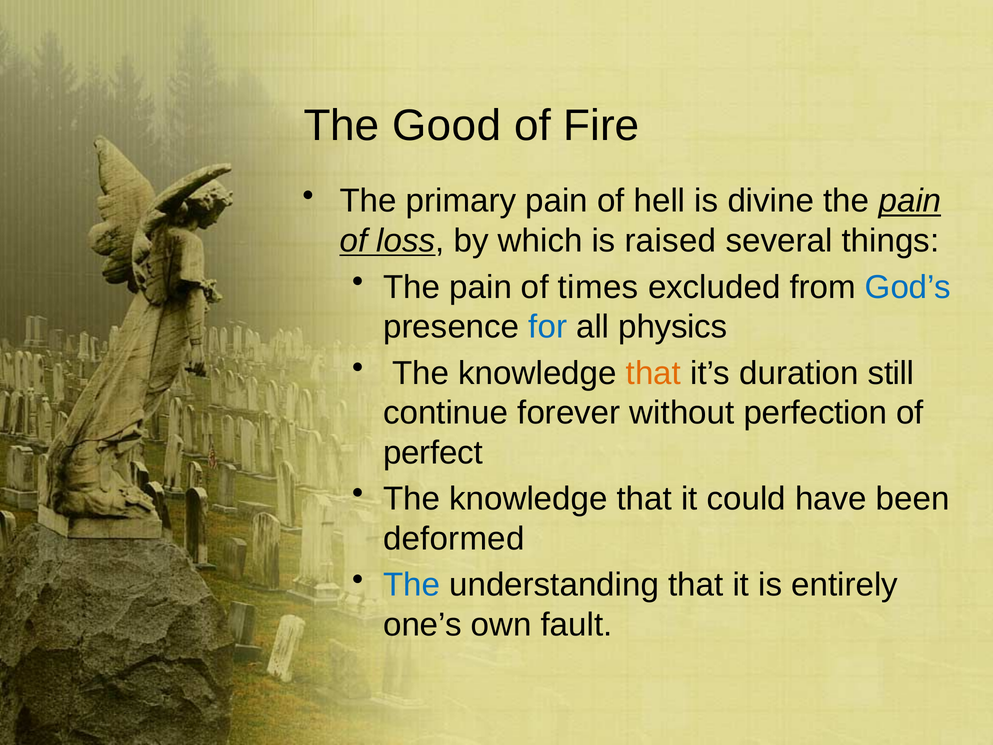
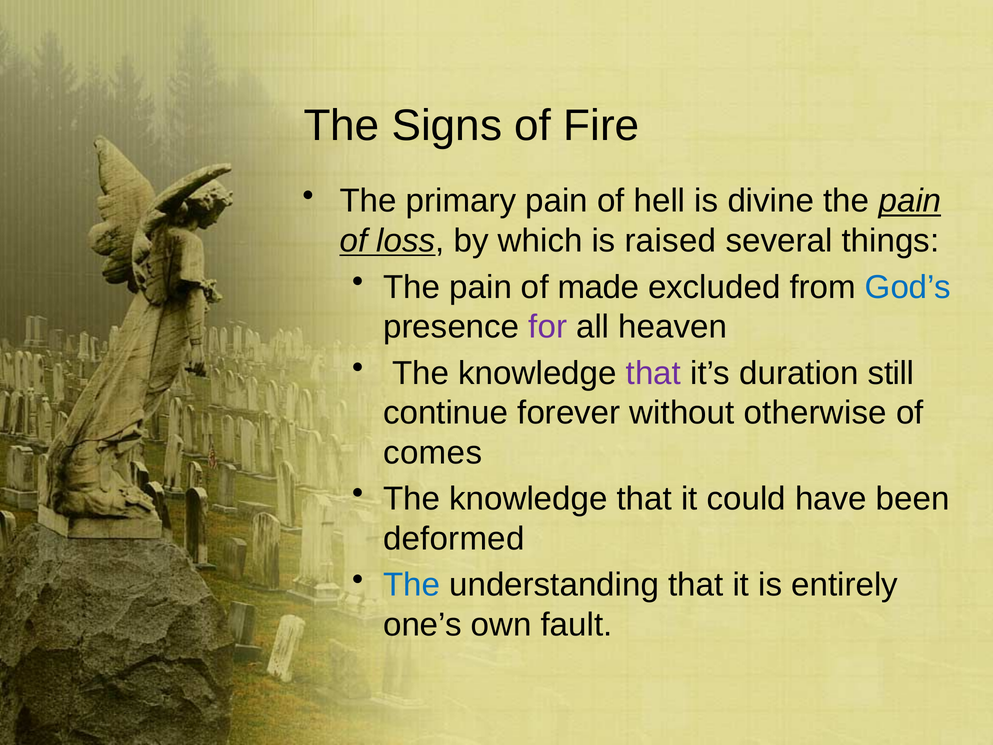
Good: Good -> Signs (447, 126)
times: times -> made (598, 287)
for colour: blue -> purple (548, 327)
physics: physics -> heaven (673, 327)
that colour: orange -> purple (653, 373)
perfection: perfection -> otherwise (815, 413)
perfect: perfect -> comes (433, 452)
